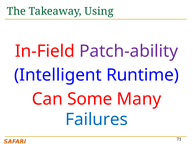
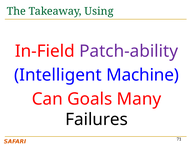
Runtime: Runtime -> Machine (143, 75)
Some: Some -> Goals (90, 99)
Failures colour: blue -> black (97, 120)
